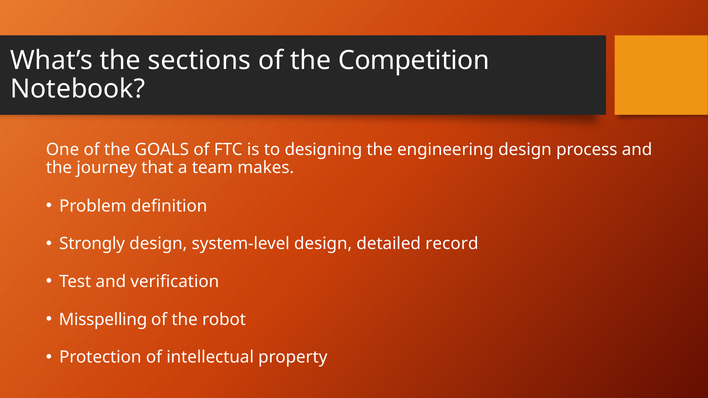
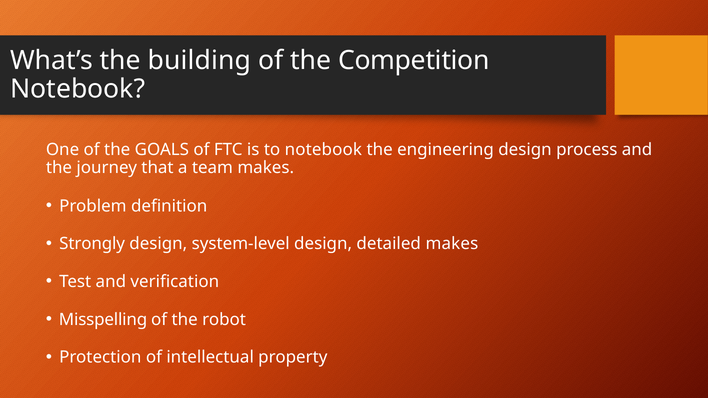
sections: sections -> building (199, 61)
to designing: designing -> notebook (323, 150)
detailed record: record -> makes (452, 244)
